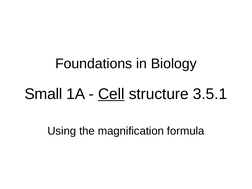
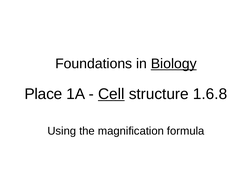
Biology underline: none -> present (174, 64)
Small: Small -> Place (43, 94)
3.5.1: 3.5.1 -> 1.6.8 (210, 94)
